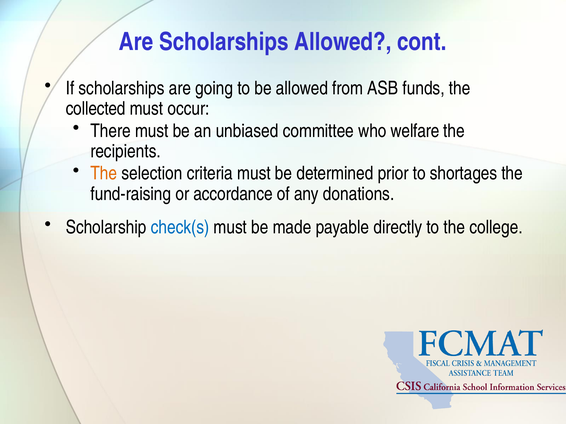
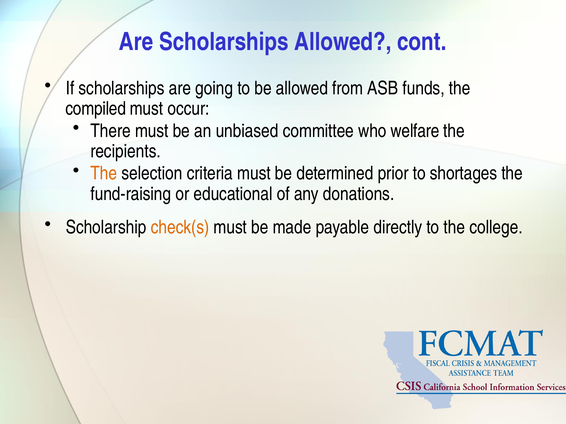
collected: collected -> compiled (96, 109)
accordance: accordance -> educational (233, 194)
check(s colour: blue -> orange (180, 227)
